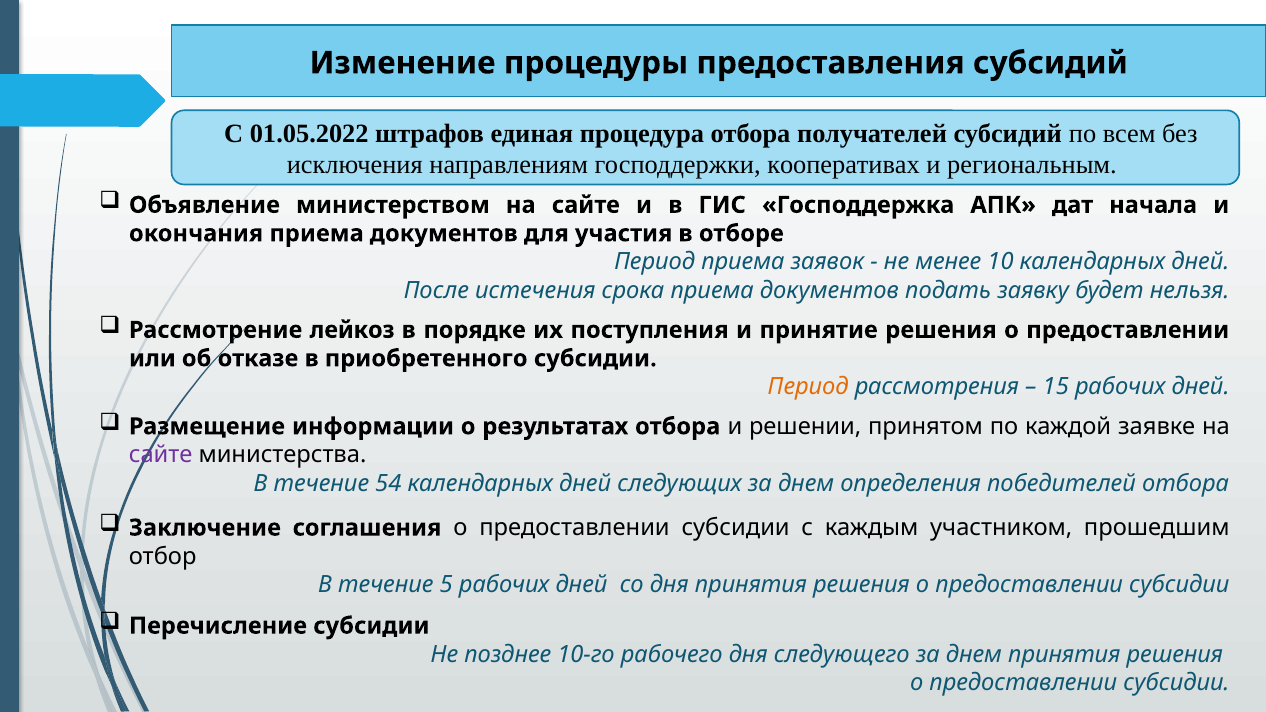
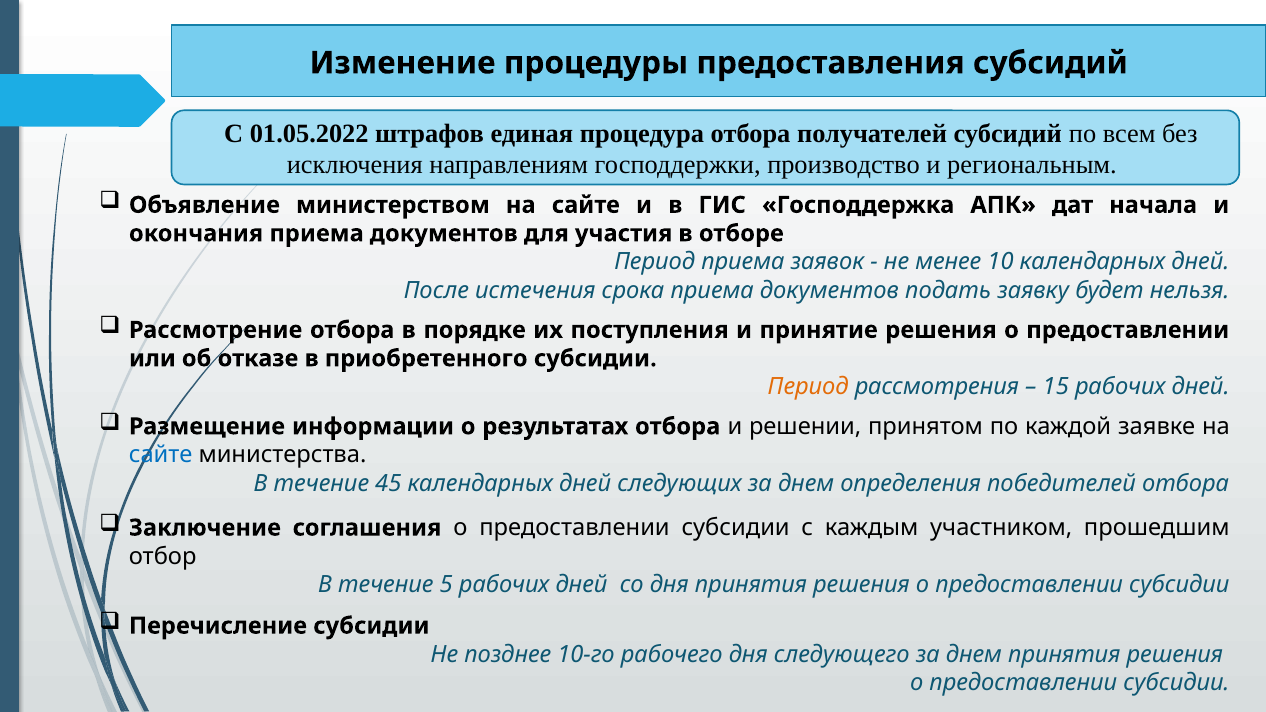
кооперативах: кооперативах -> производство (844, 165)
Рассмотрение лейкоз: лейкоз -> отбора (352, 330)
сайте colour: purple -> blue (161, 455)
54: 54 -> 45 (388, 484)
